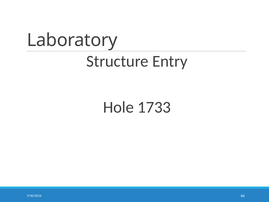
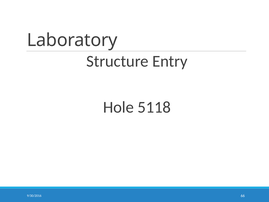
1733: 1733 -> 5118 (154, 107)
